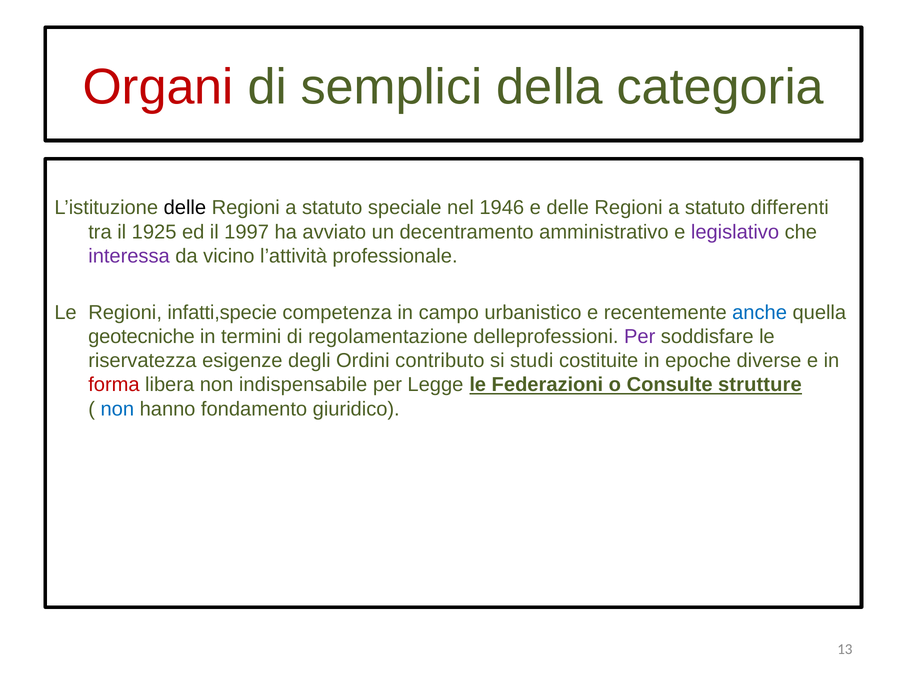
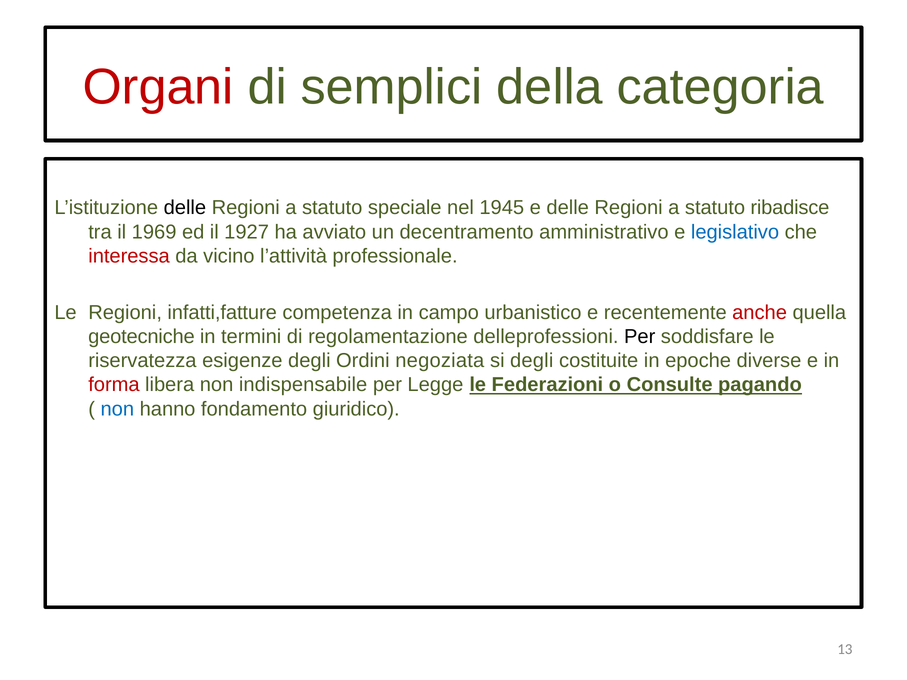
1946: 1946 -> 1945 (502, 208)
differenti: differenti -> ribadisce (790, 208)
1925: 1925 -> 1969 (154, 232)
1997: 1997 -> 1927 (247, 232)
legislativo colour: purple -> blue (735, 232)
interessa colour: purple -> red (129, 256)
infatti,specie: infatti,specie -> infatti,fatture (222, 313)
anche colour: blue -> red (760, 313)
Per colour: purple -> black (640, 337)
contributo: contributo -> negoziata (440, 361)
si studi: studi -> degli (532, 361)
strutture: strutture -> pagando (760, 385)
